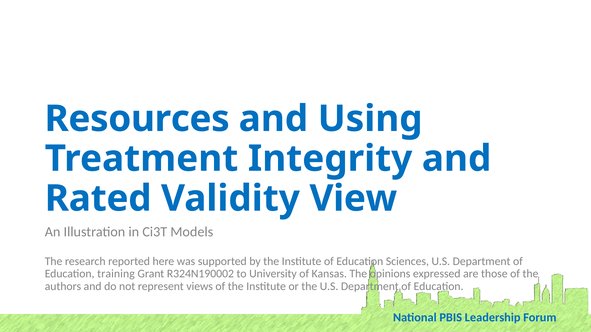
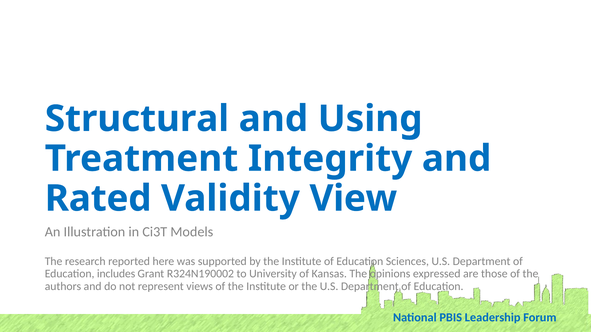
Resources: Resources -> Structural (137, 119)
training: training -> includes (116, 274)
